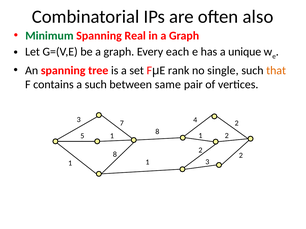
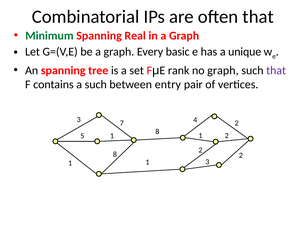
often also: also -> that (258, 17)
each: each -> basic (178, 52)
no single: single -> graph (223, 71)
that colour: orange -> purple (276, 71)
same: same -> entry (168, 85)
